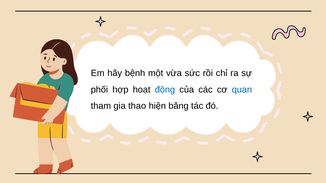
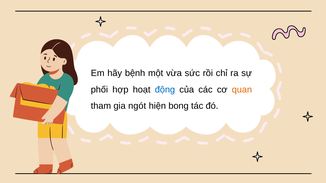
quan colour: blue -> orange (242, 90)
thao: thao -> ngót (137, 106)
băng: băng -> bong (179, 106)
